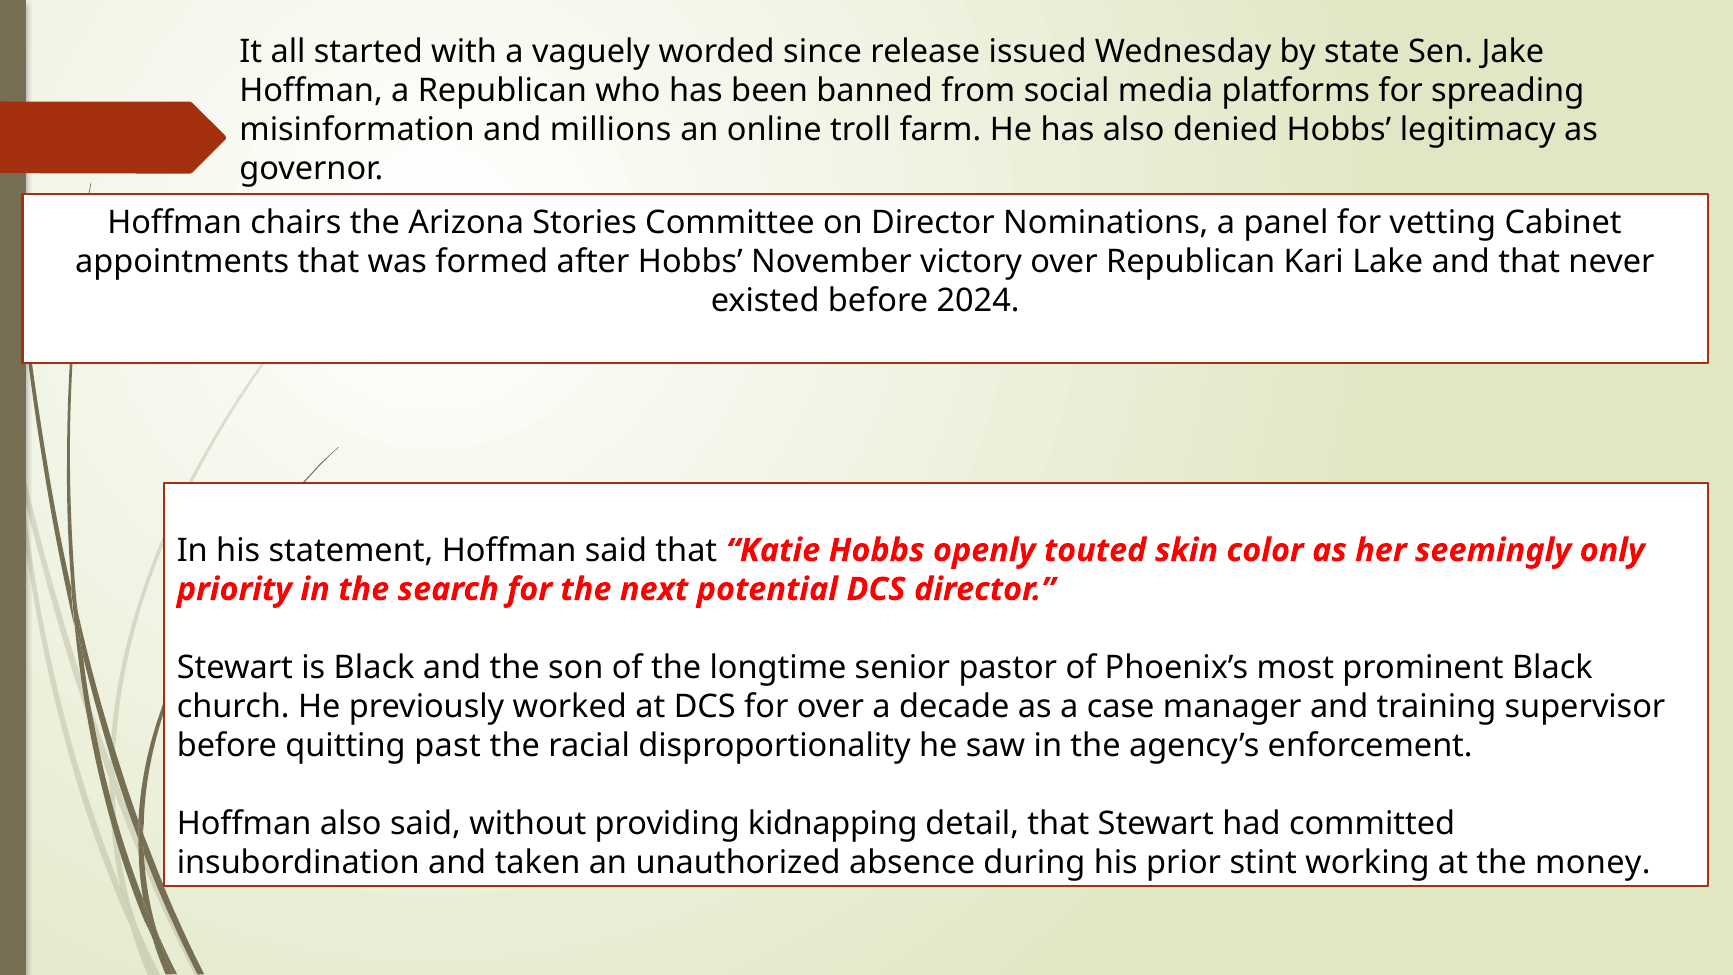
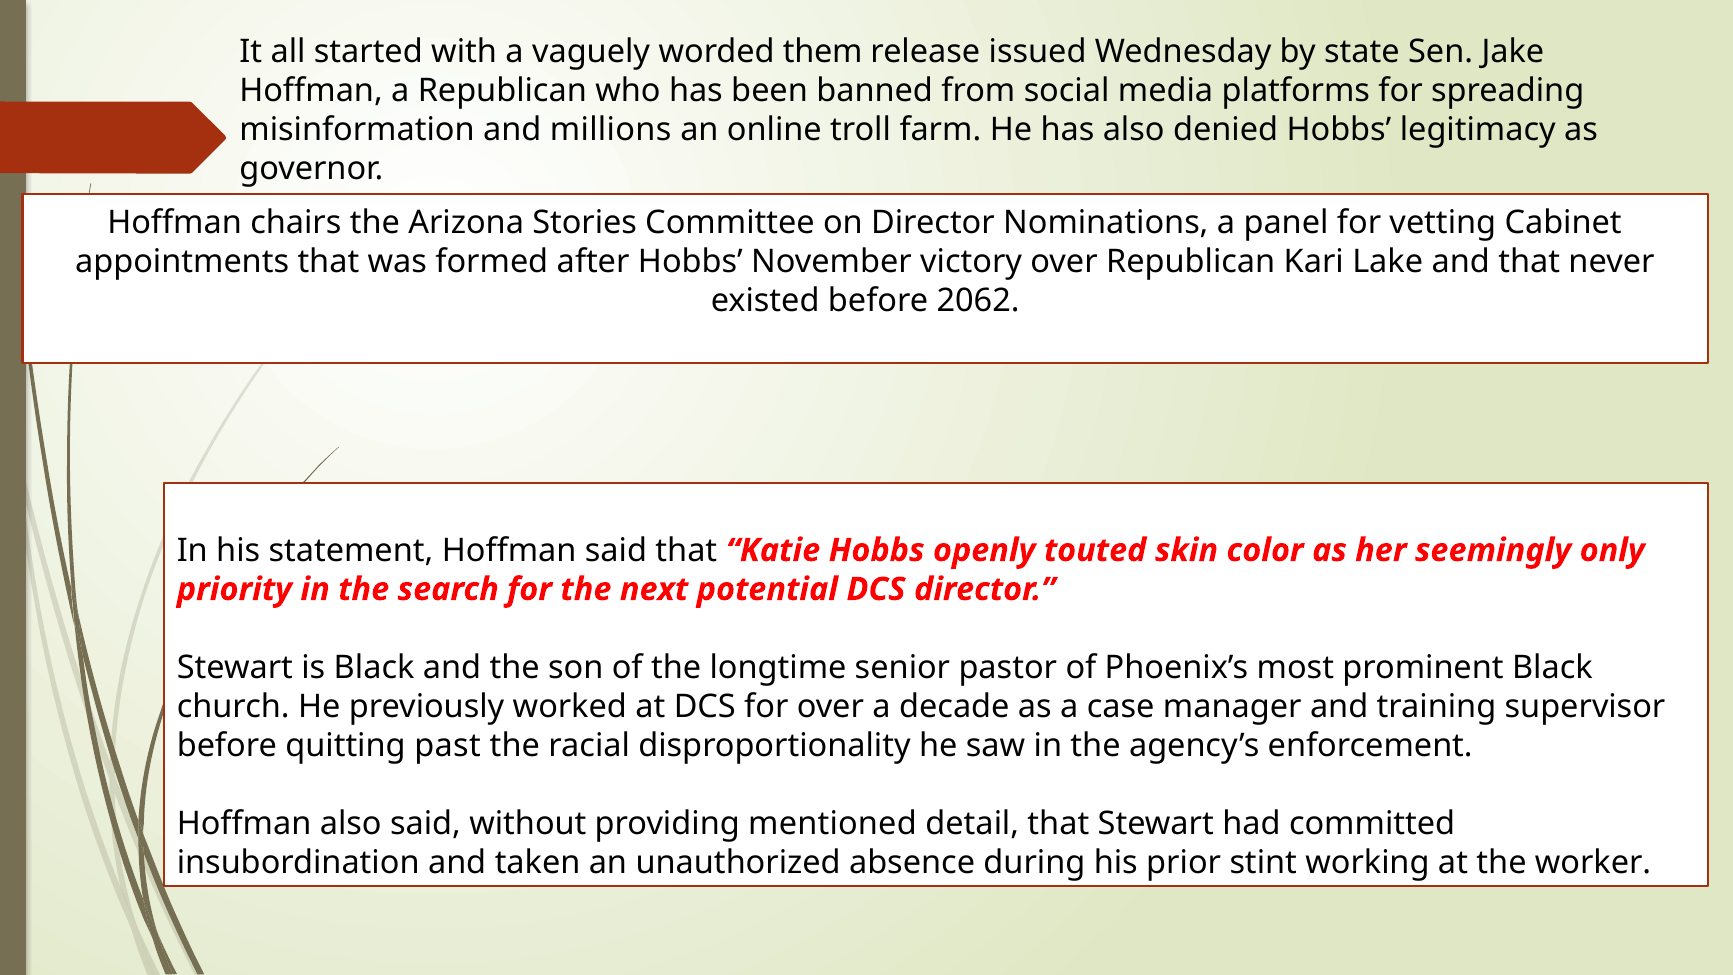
since: since -> them (823, 52)
2024: 2024 -> 2062 (978, 300)
kidnapping: kidnapping -> mentioned (832, 823)
money: money -> worker (1593, 862)
